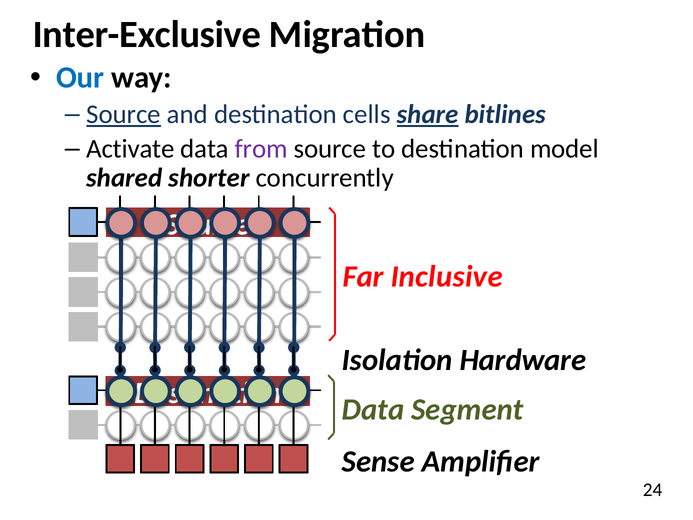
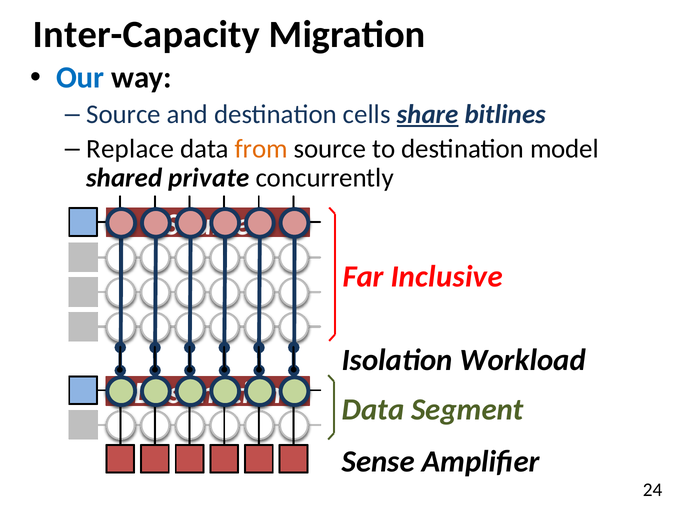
Inter-Exclusive: Inter-Exclusive -> Inter-Capacity (147, 34)
Source underline: present -> none (124, 114)
Activate: Activate -> Replace (130, 149)
from colour: purple -> orange (261, 149)
shorter: shorter -> private (209, 178)
Hardware: Hardware -> Workload (523, 360)
